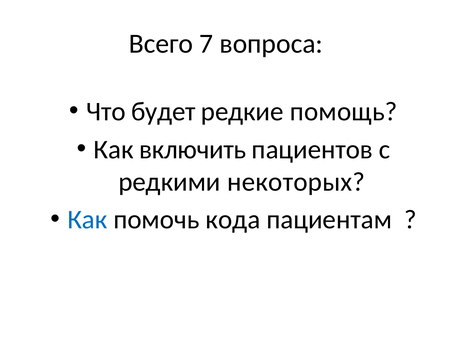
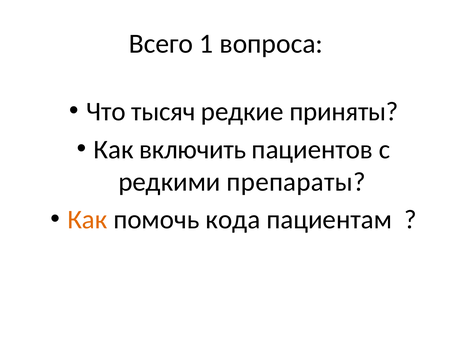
7: 7 -> 1 (206, 44)
будет: будет -> тысяч (163, 112)
помощь: помощь -> приняты (344, 112)
некоторых: некоторых -> препараты (296, 182)
Как colour: blue -> orange (87, 220)
